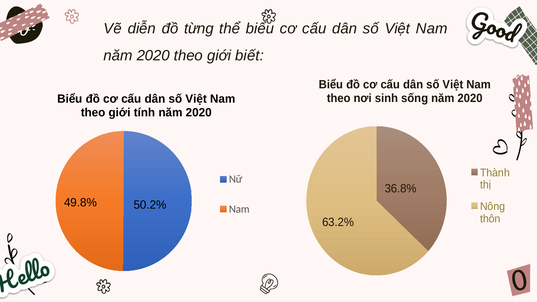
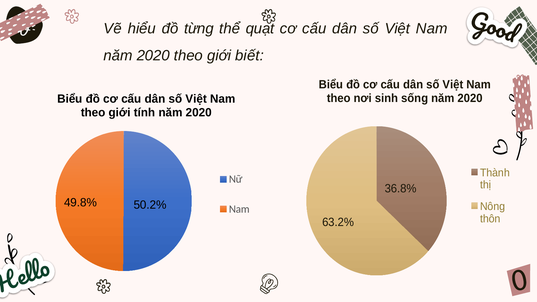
diễn: diễn -> hiểu (142, 29)
thể biểu: biểu -> quạt (260, 29)
